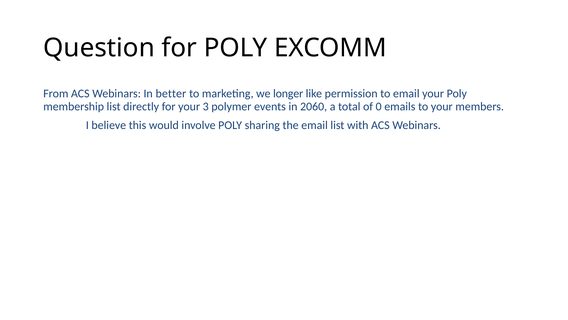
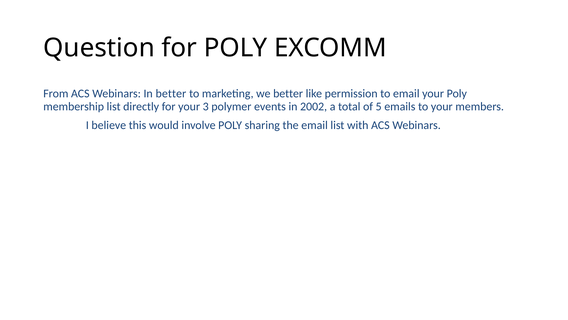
we longer: longer -> better (288, 94)
2060: 2060 -> 2002 (314, 106)
0: 0 -> 5 (379, 106)
